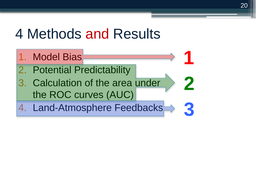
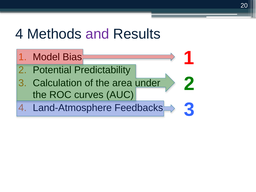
and colour: red -> purple (97, 34)
